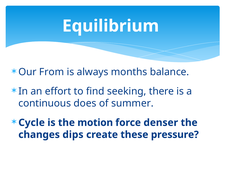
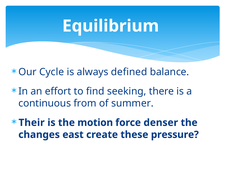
From: From -> Cycle (52, 72)
months: months -> defined (129, 72)
does: does -> from (85, 103)
Cycle: Cycle -> Their (32, 122)
dips: dips -> east (73, 134)
